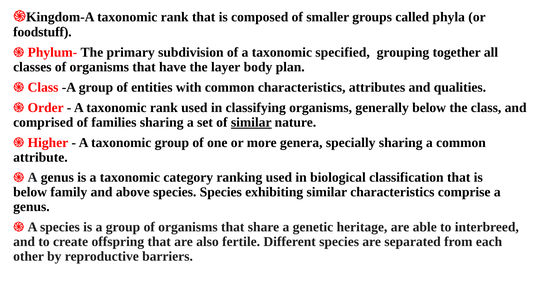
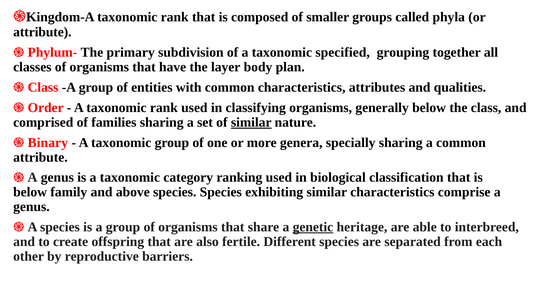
foodstuff: foodstuff -> attribute (42, 32)
Higher: Higher -> Binary (48, 143)
genetic underline: none -> present (313, 227)
